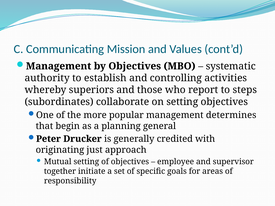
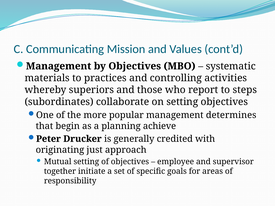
authority: authority -> materials (47, 78)
establish: establish -> practices (105, 78)
general: general -> achieve (160, 126)
